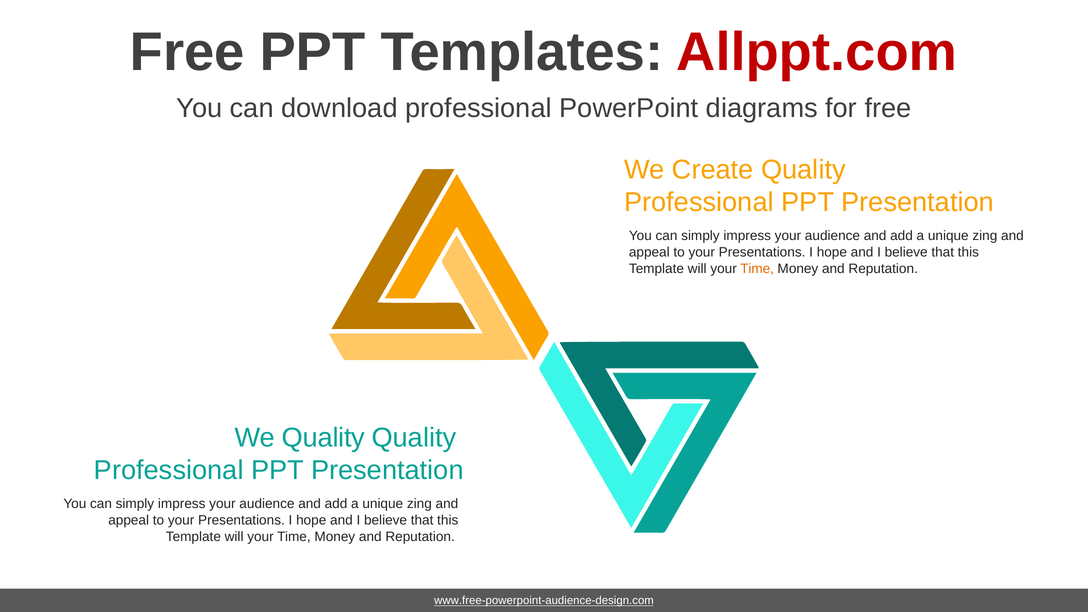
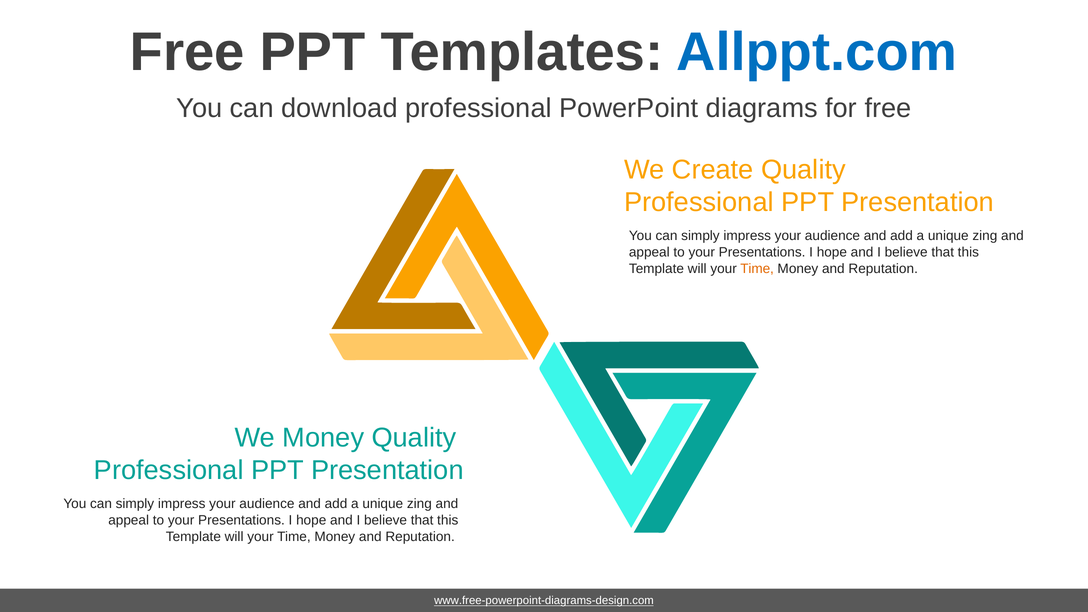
Allppt.com colour: red -> blue (817, 52)
We Quality: Quality -> Money (323, 438)
www.free-powerpoint-audience-design.com: www.free-powerpoint-audience-design.com -> www.free-powerpoint-diagrams-design.com (544, 601)
